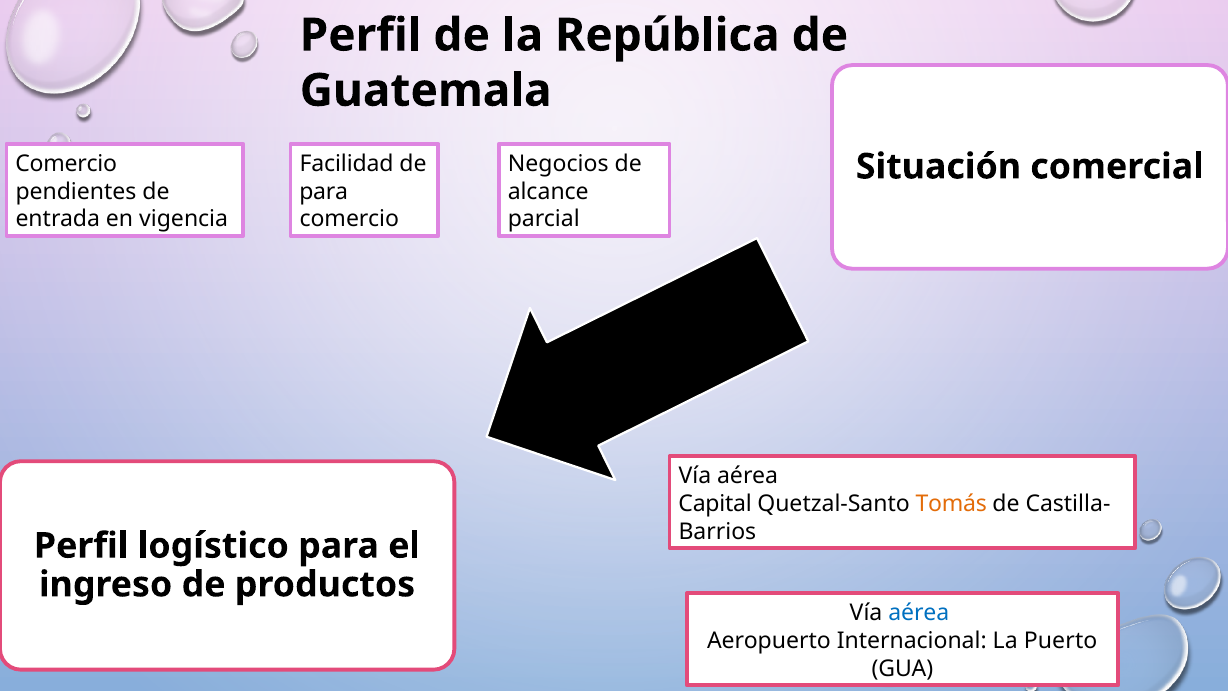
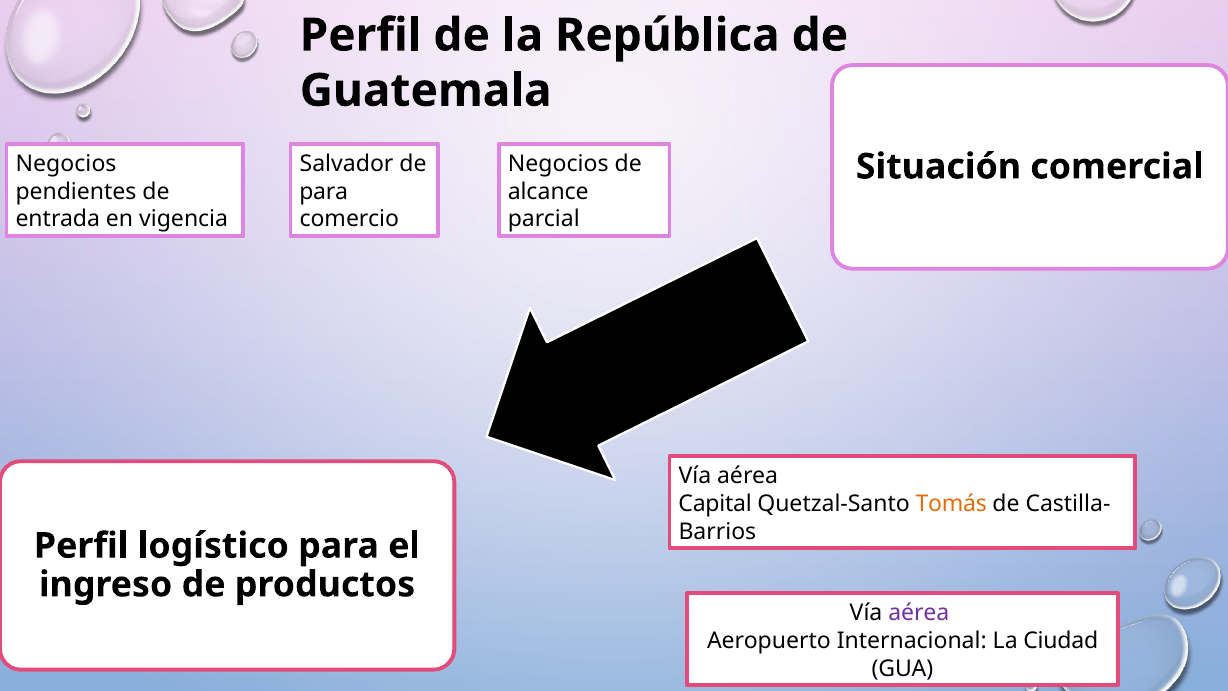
Comercio: Comercio -> Negocios (66, 164)
Facilidad: Facilidad -> Salvador (347, 164)
aérea colour: blue -> purple (919, 613)
Puerto: Puerto -> Ciudad (1061, 641)
